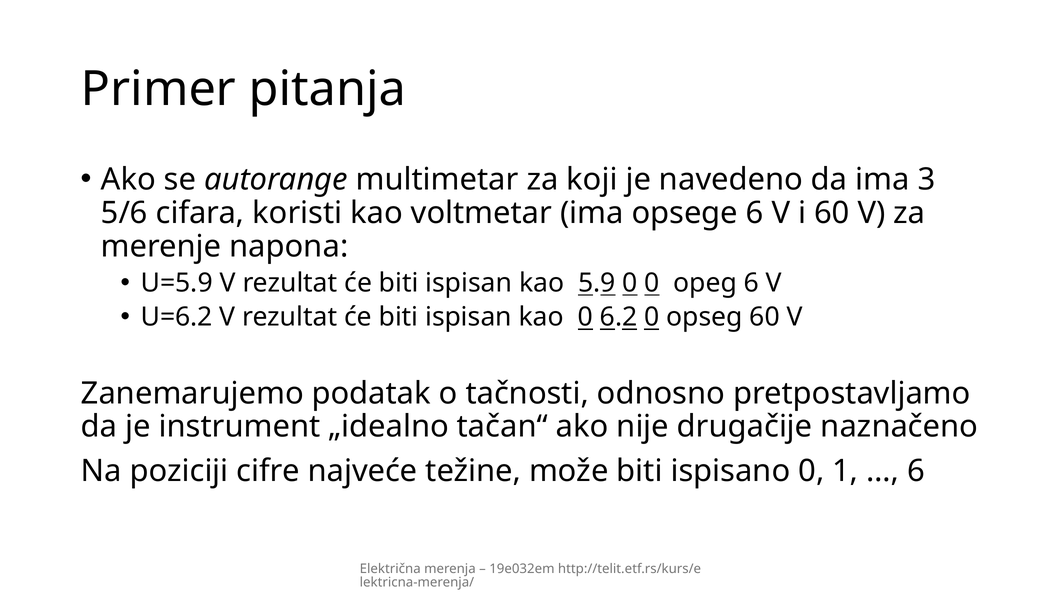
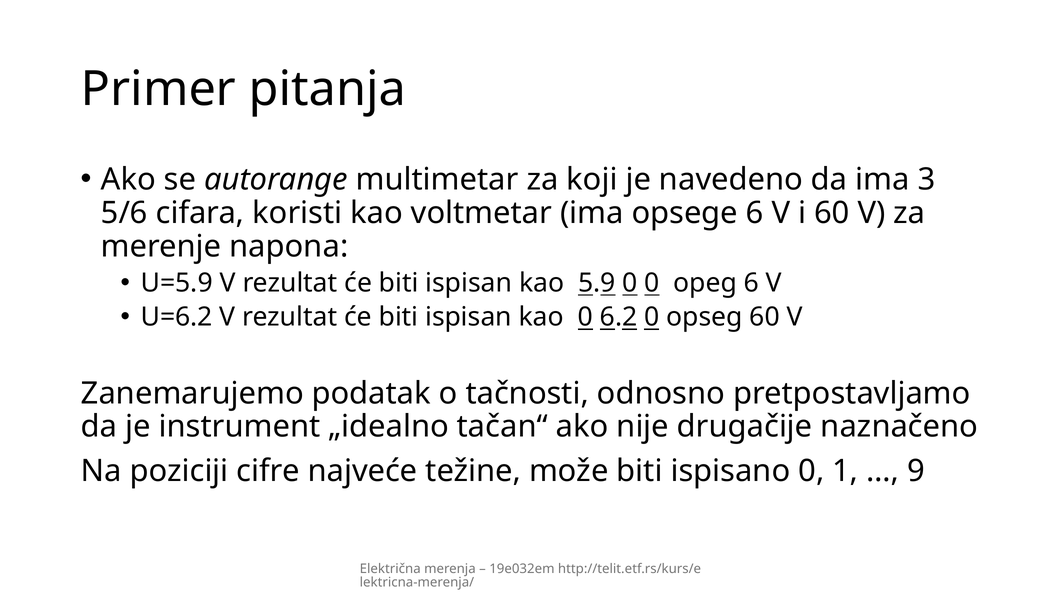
6: 6 -> 9 (916, 472)
